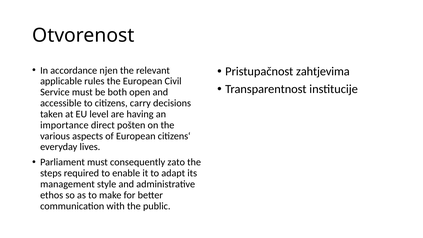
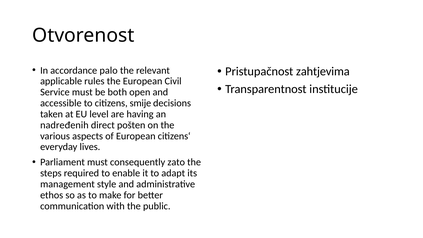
njen: njen -> palo (109, 70)
carry: carry -> smije (140, 103)
importance: importance -> nadređenih (64, 125)
